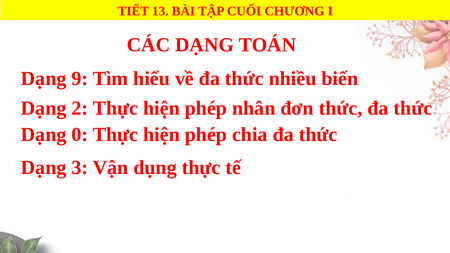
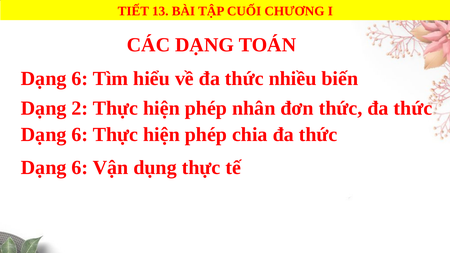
9: 9 -> 6 (80, 79)
0: 0 -> 6 (80, 135)
3: 3 -> 6 (80, 168)
